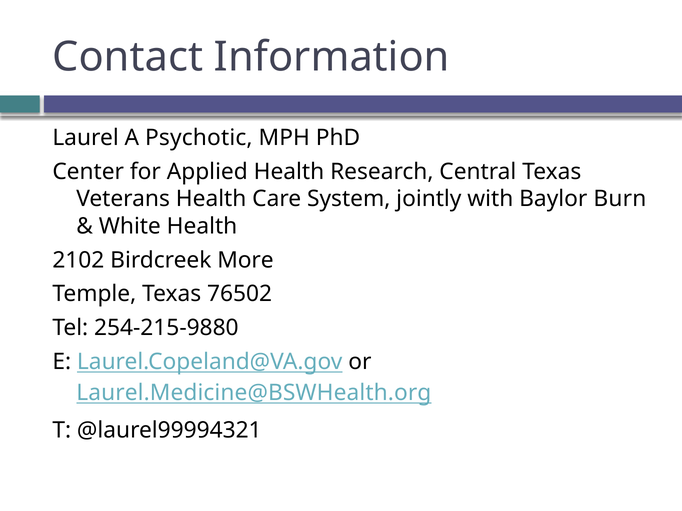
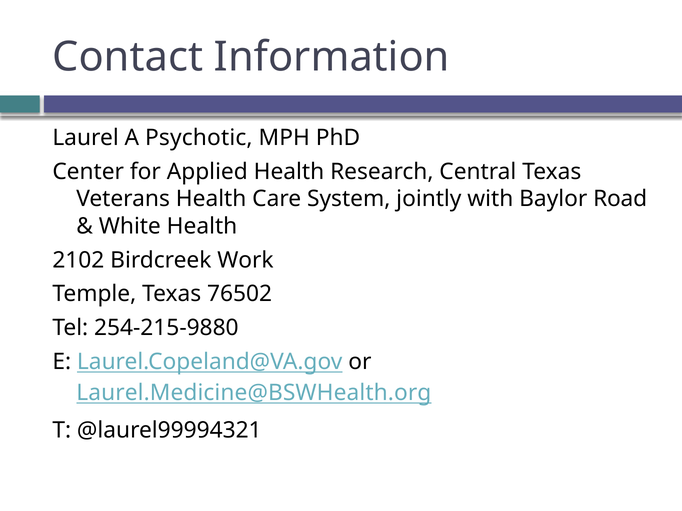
Burn: Burn -> Road (620, 199)
More: More -> Work (245, 260)
